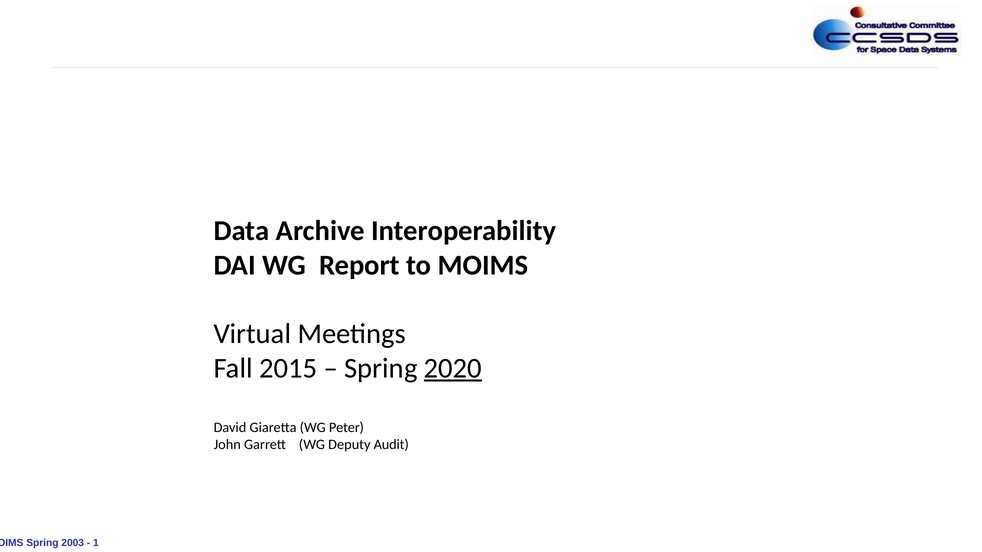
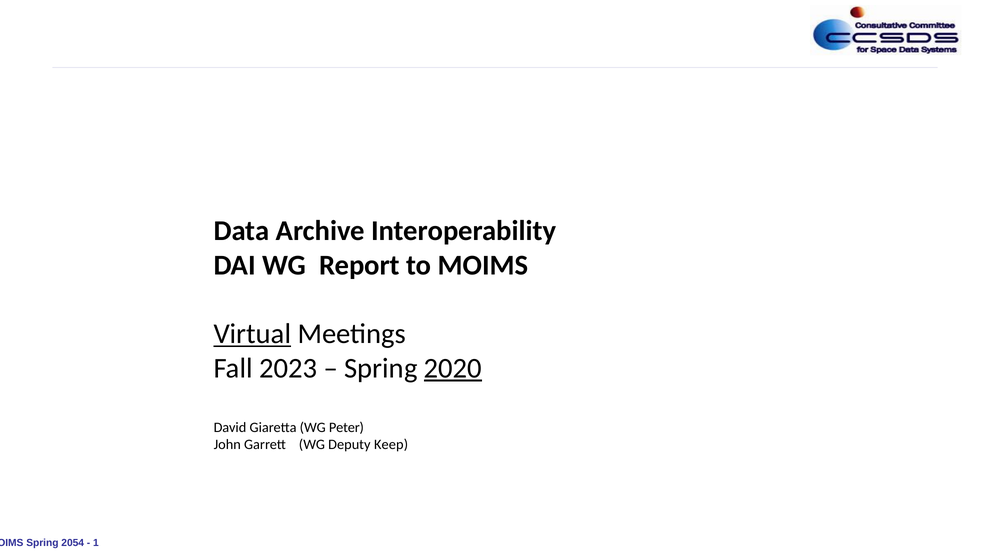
Virtual underline: none -> present (252, 334)
2015: 2015 -> 2023 (288, 368)
Audit: Audit -> Keep (391, 445)
2003: 2003 -> 2054 (73, 543)
